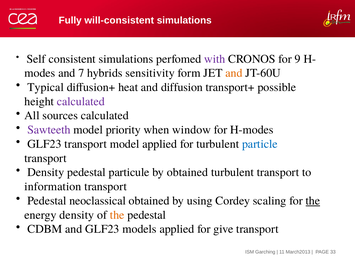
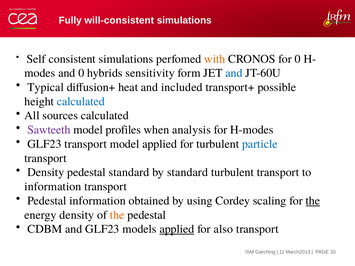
with colour: purple -> orange (215, 59)
for 9: 9 -> 0 (298, 59)
and 7: 7 -> 0 (81, 73)
and colour: orange -> blue (234, 73)
diffusion: diffusion -> included (182, 87)
calculated colour: purple -> blue (81, 102)
priority: priority -> profiles (123, 130)
window: window -> analysis (192, 130)
pedestal particule: particule -> standard (129, 173)
by obtained: obtained -> standard (187, 173)
Pedestal neoclassical: neoclassical -> information (97, 201)
applied underline: none -> present (177, 229)
give: give -> also (223, 229)
